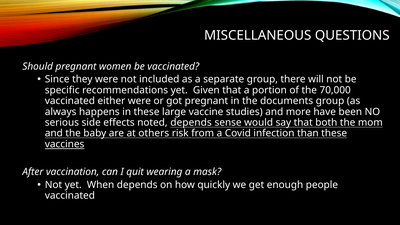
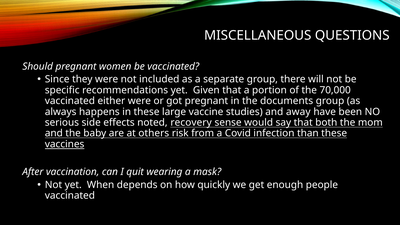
more: more -> away (298, 112)
noted depends: depends -> recovery (191, 123)
